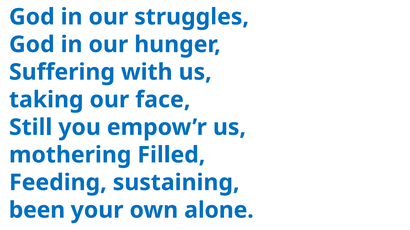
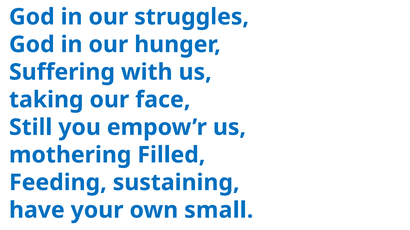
been: been -> have (37, 211)
alone: alone -> small (219, 211)
